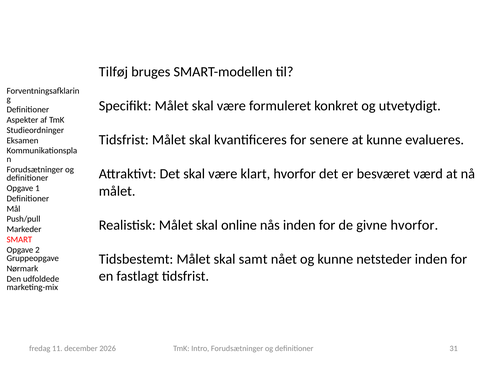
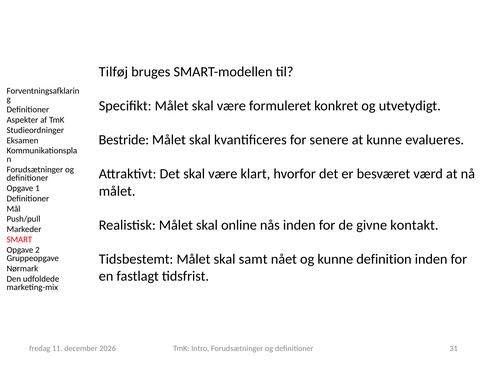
Tidsfrist: Tidsfrist -> Bestride (124, 140)
givne hvorfor: hvorfor -> kontakt (414, 225)
netsteder: netsteder -> definition (384, 259)
